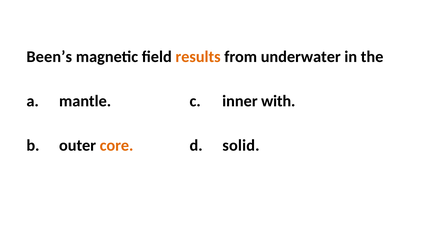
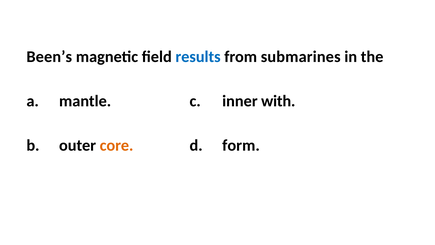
results colour: orange -> blue (198, 57)
underwater: underwater -> submarines (301, 57)
solid: solid -> form (241, 145)
